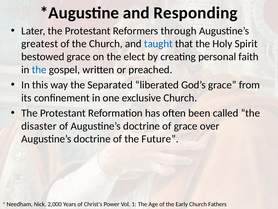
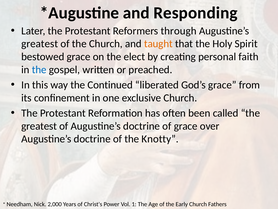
taught colour: blue -> orange (158, 44)
Separated: Separated -> Continued (110, 85)
disaster: disaster -> greatest (39, 126)
Future: Future -> Knotty (160, 139)
